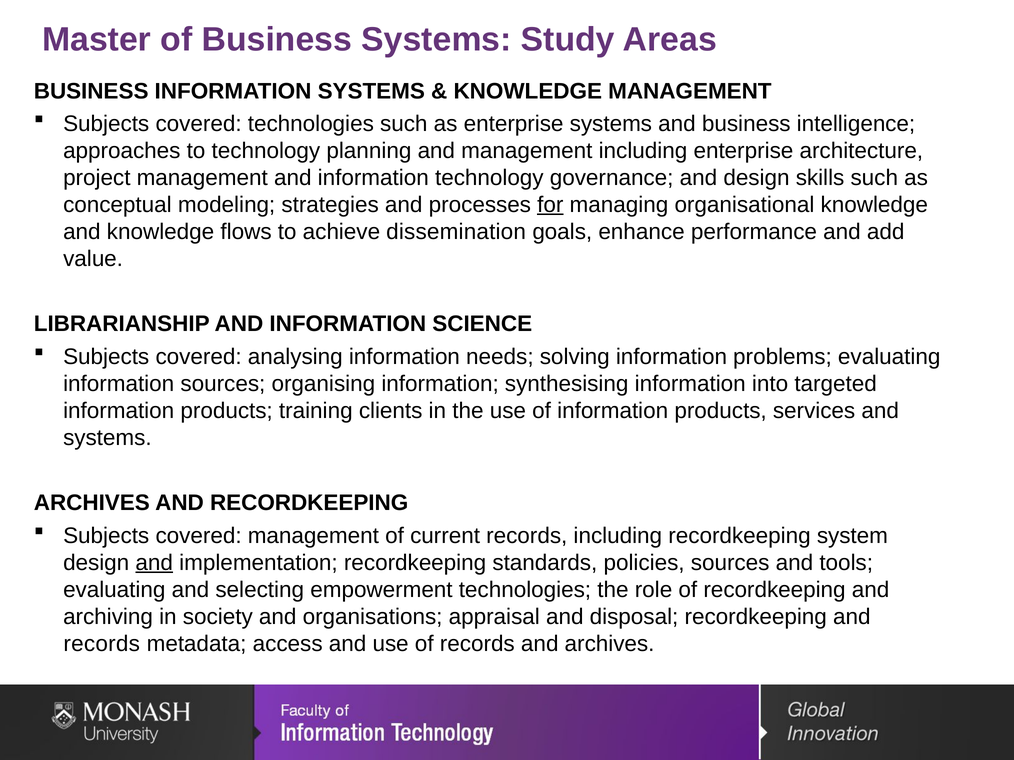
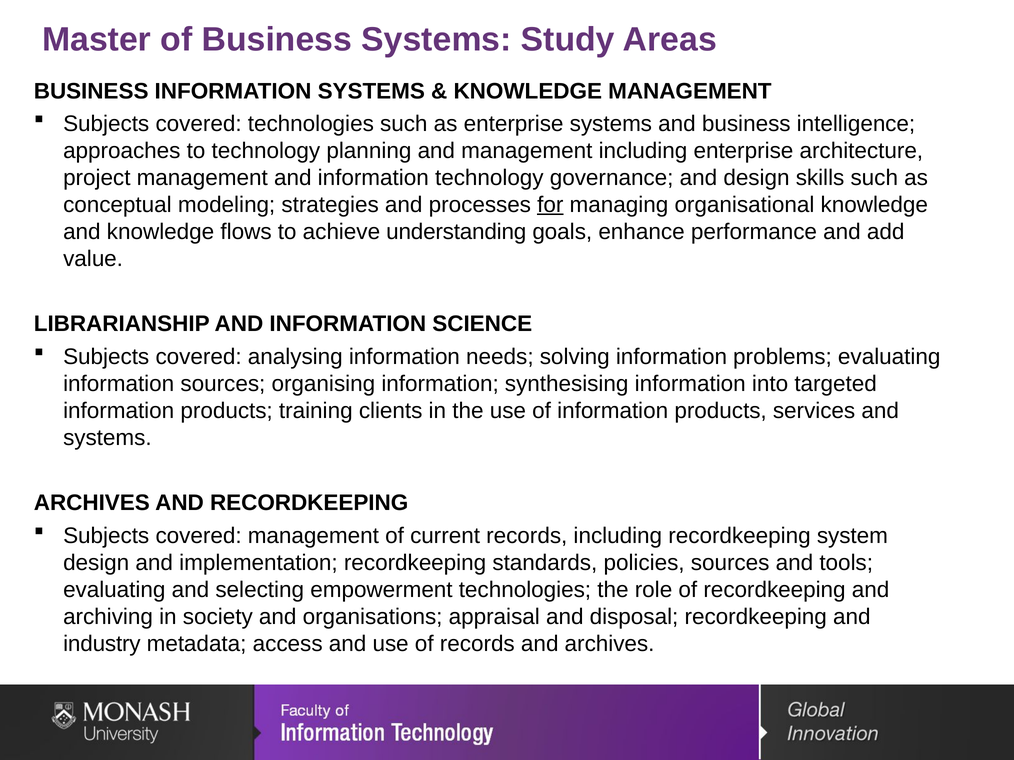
dissemination: dissemination -> understanding (456, 232)
and underline: present -> none (154, 563)
records: records -> industry (102, 644)
